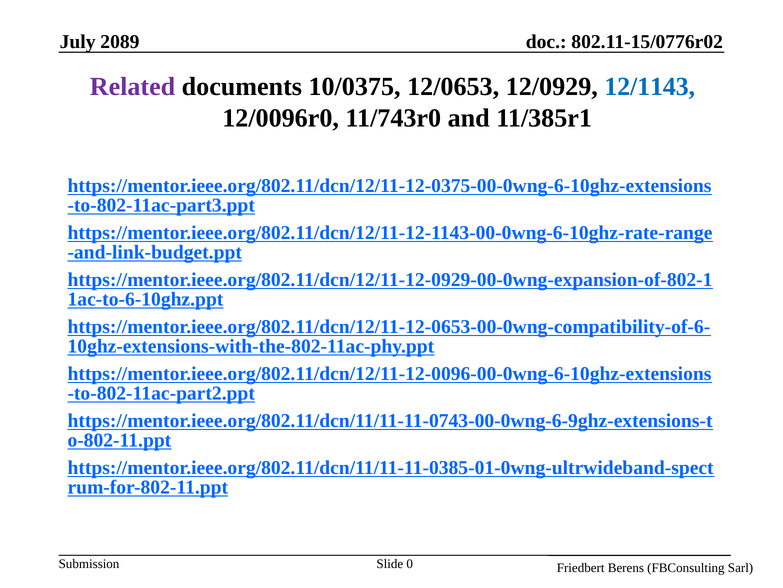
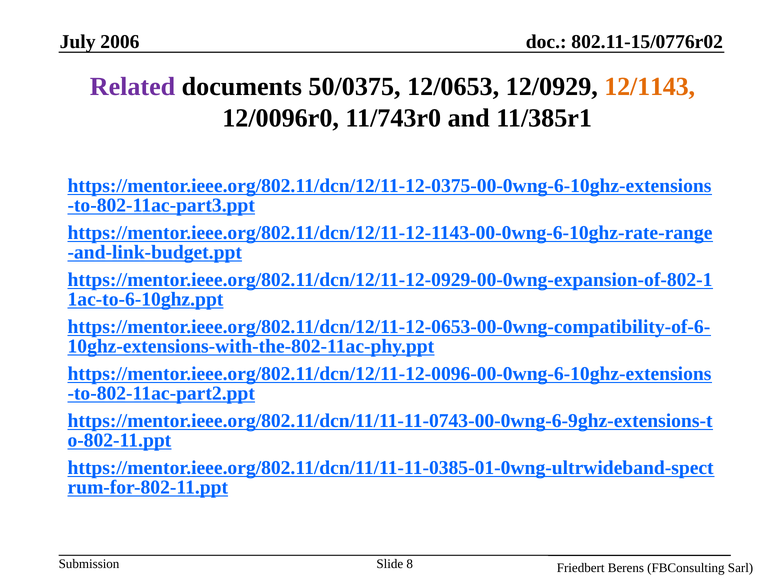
2089: 2089 -> 2006 (120, 42)
10/0375: 10/0375 -> 50/0375 (355, 87)
12/1143 colour: blue -> orange (650, 87)
0: 0 -> 8 (410, 563)
